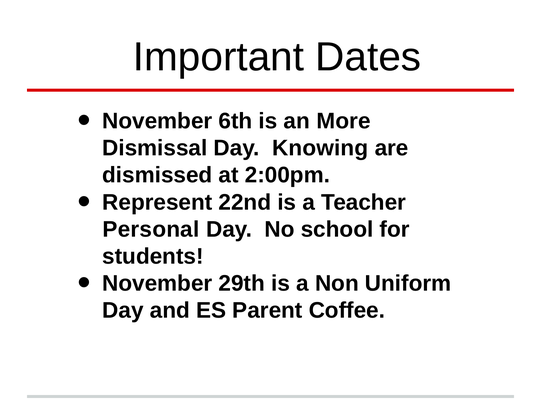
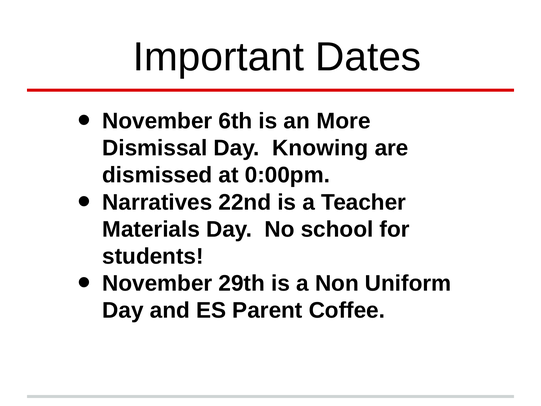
2:00pm: 2:00pm -> 0:00pm (287, 175)
Represent: Represent -> Narratives (157, 202)
Personal: Personal -> Materials (151, 229)
